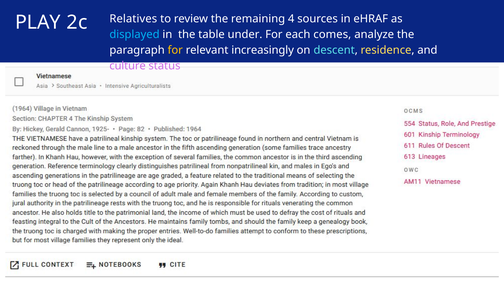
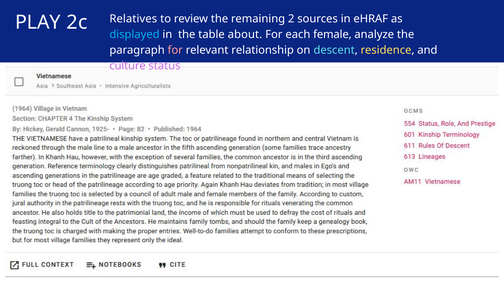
4: 4 -> 2 (291, 19)
under: under -> about (245, 35)
comes: comes -> female (332, 35)
for colour: yellow -> pink (175, 50)
increasingly: increasingly -> relationship (263, 50)
